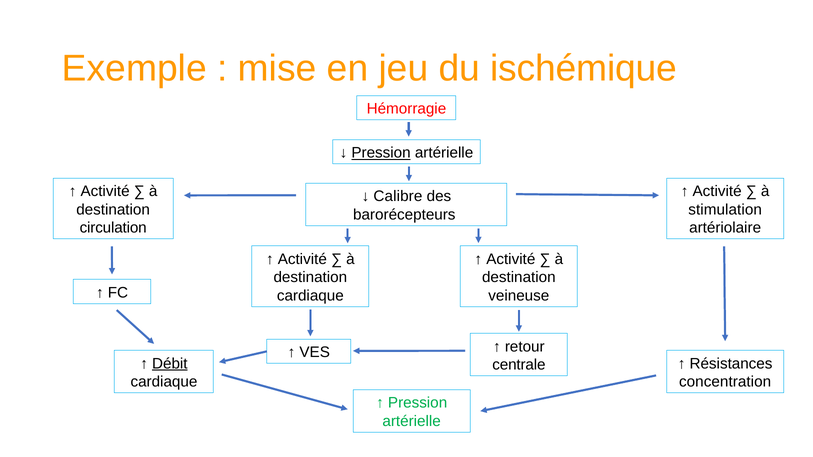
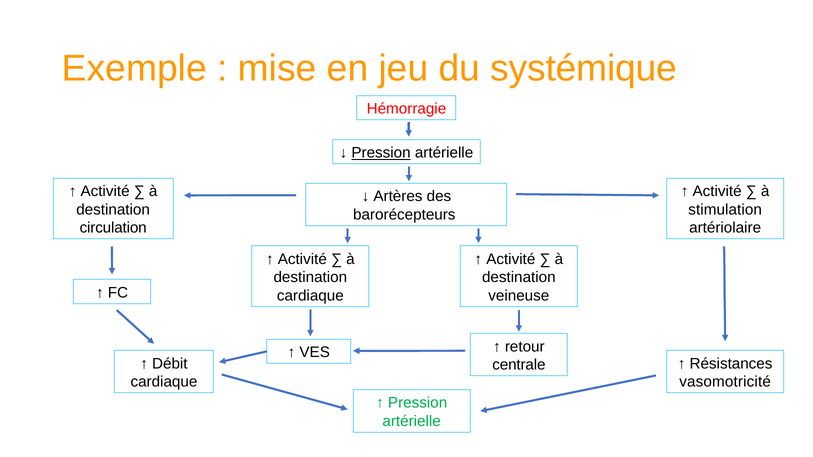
ischémique: ischémique -> systémique (584, 68)
Calibre: Calibre -> Artères (398, 196)
Débit underline: present -> none (170, 364)
concentration: concentration -> vasomotricité (725, 382)
